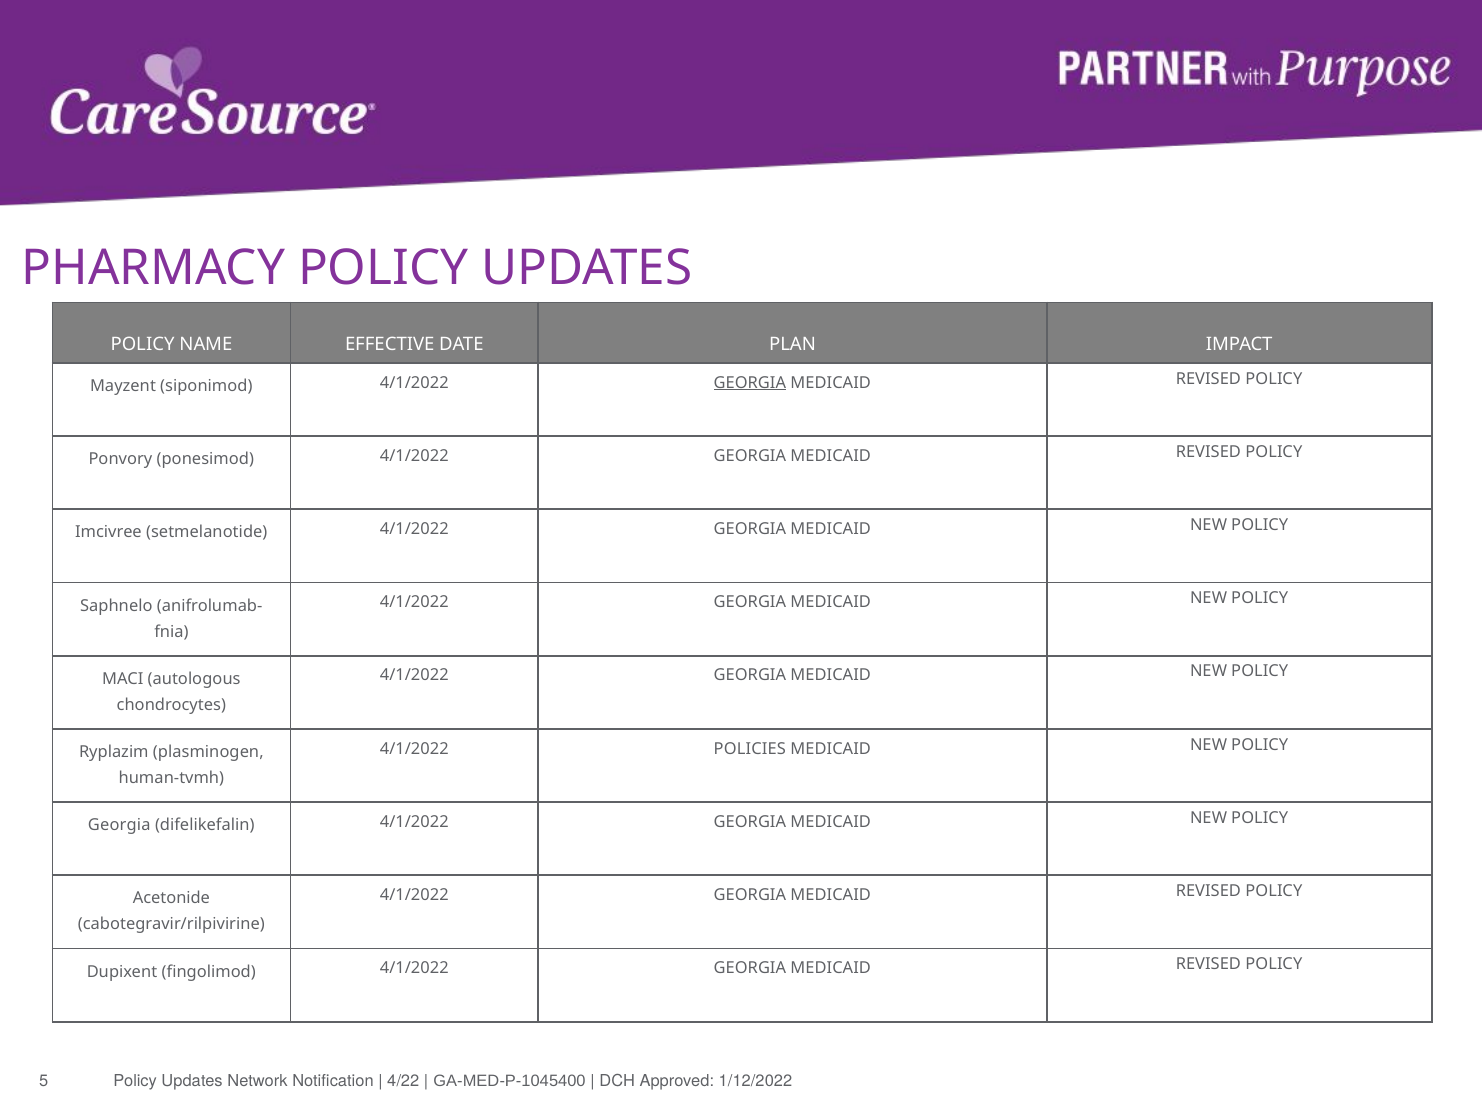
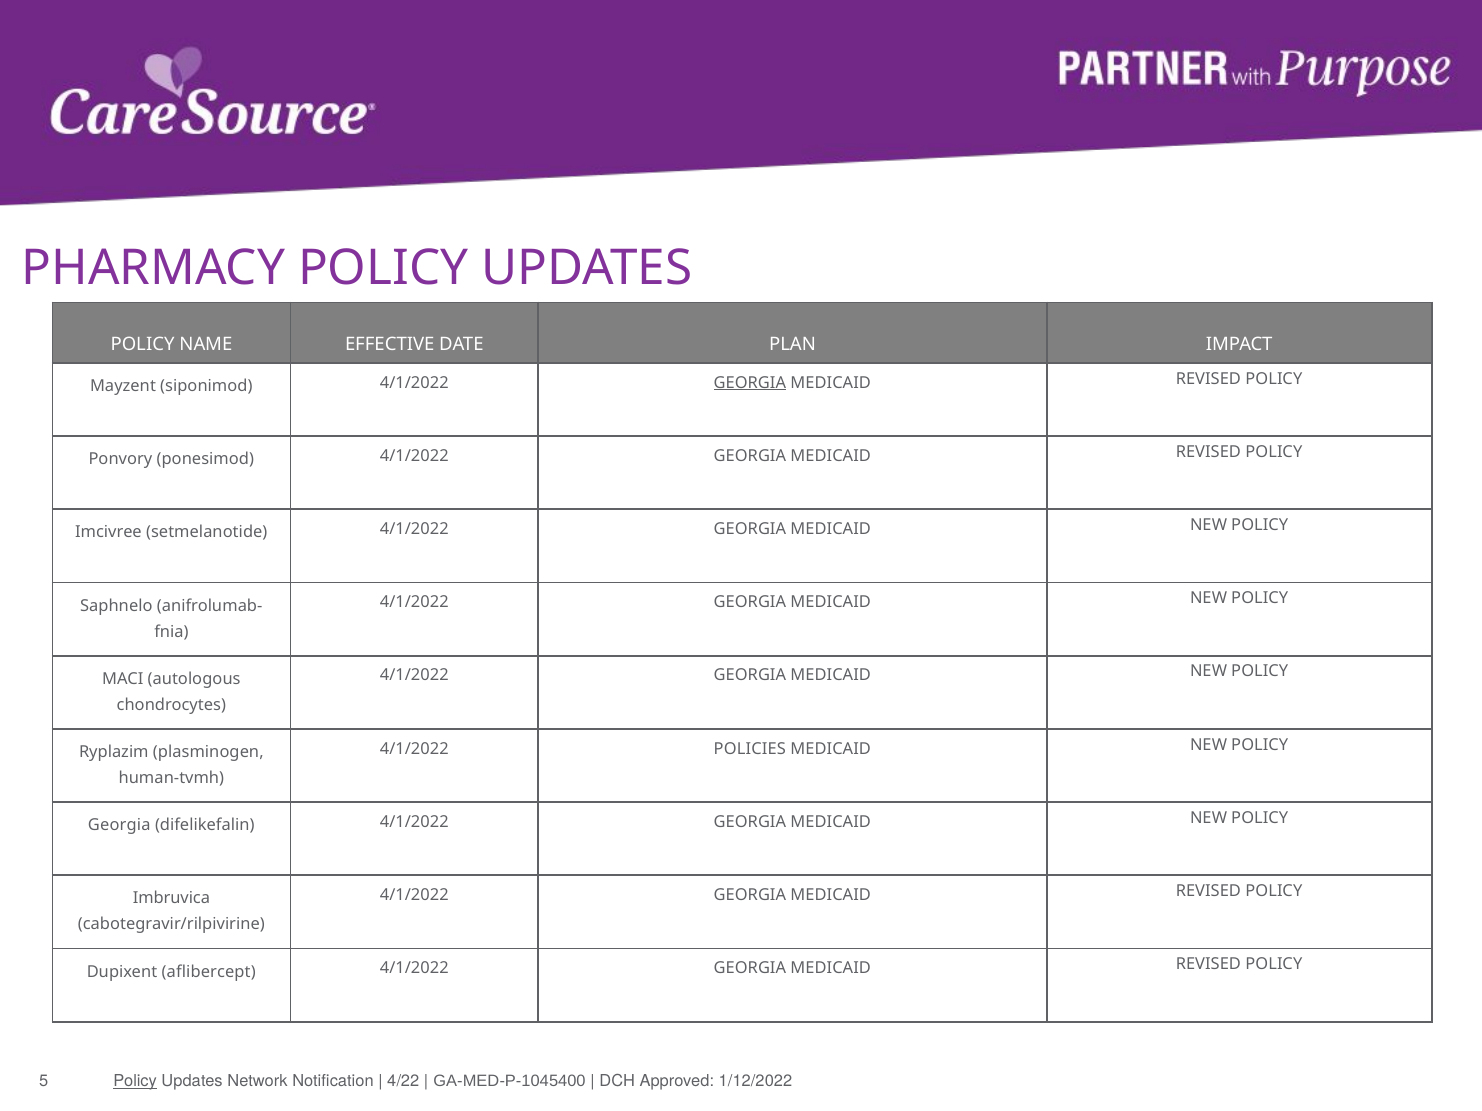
Acetonide: Acetonide -> Imbruvica (171, 899)
fingolimod: fingolimod -> aflibercept (209, 972)
Policy underline: none -> present (135, 1082)
